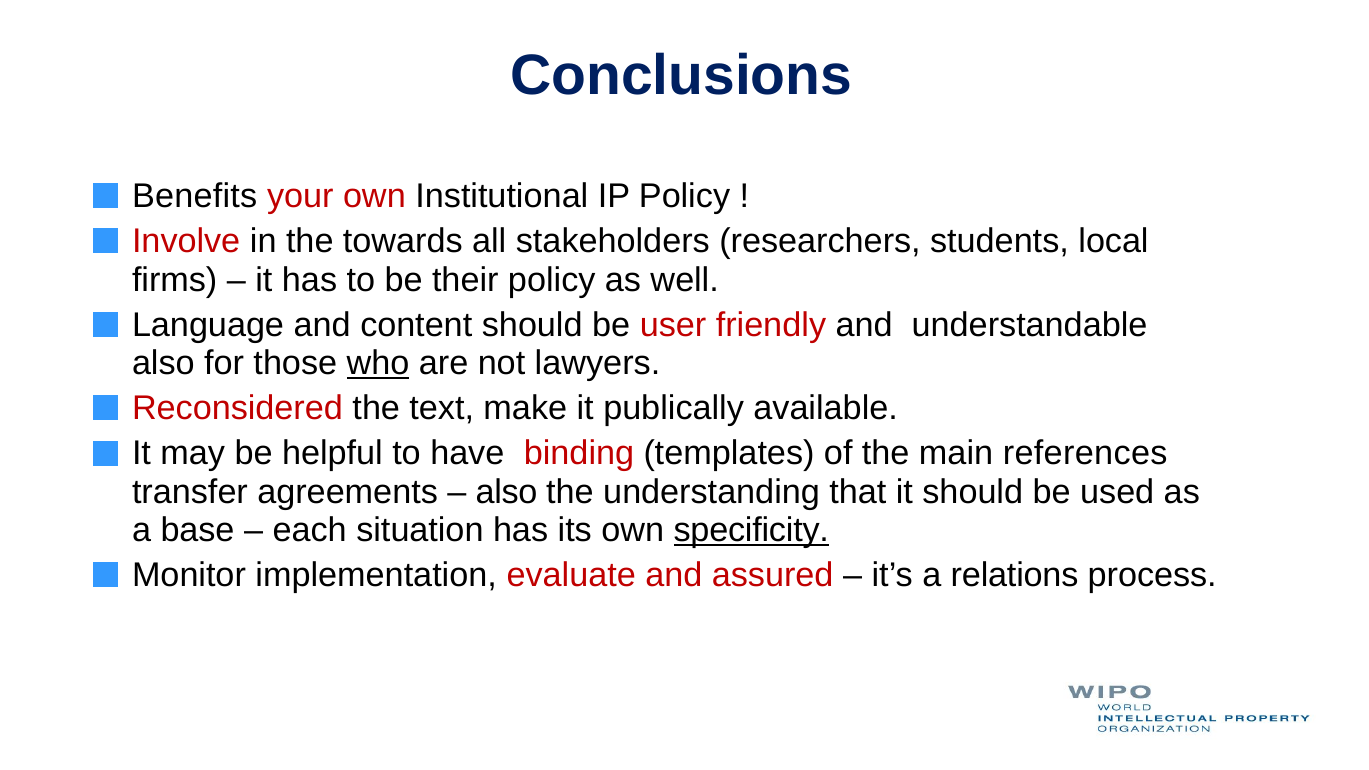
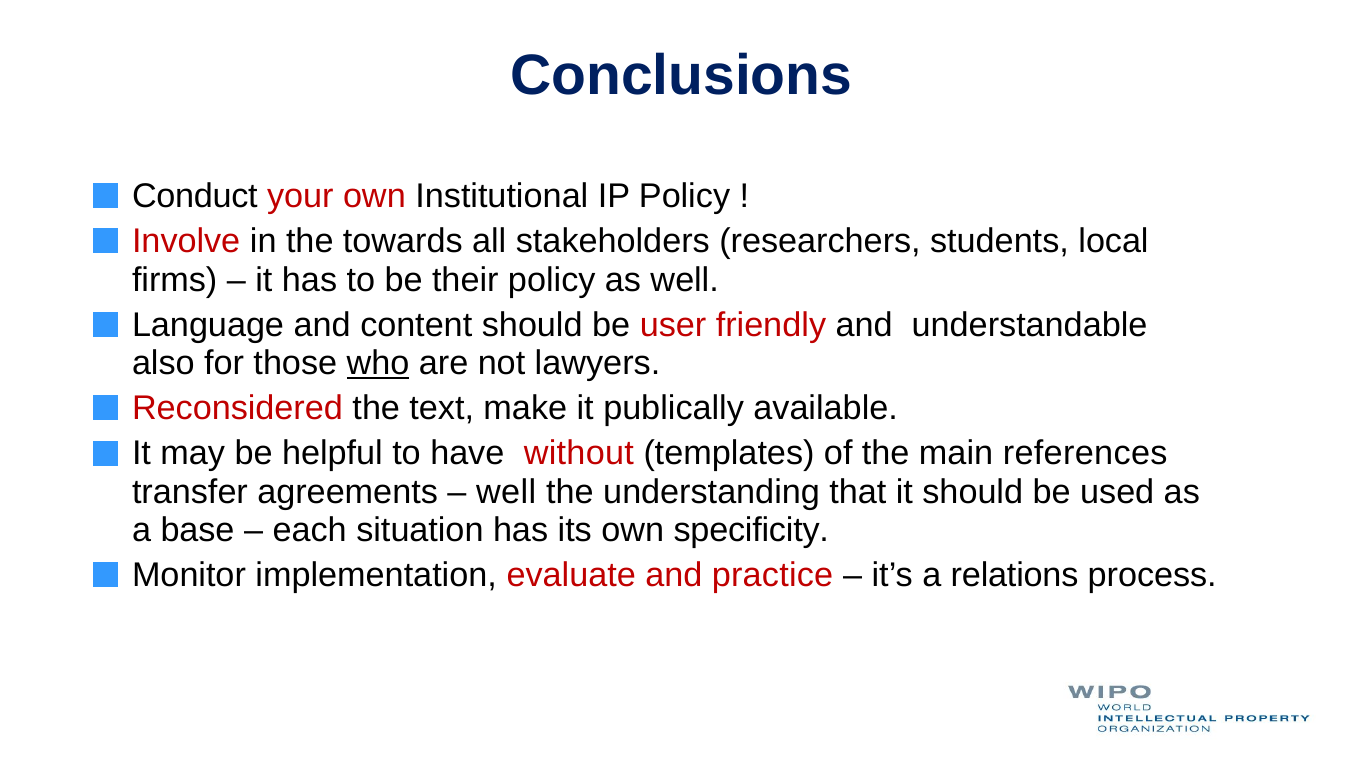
Benefits: Benefits -> Conduct (195, 196)
binding: binding -> without (579, 454)
also: also -> well (506, 492)
specificity underline: present -> none (751, 530)
assured: assured -> practice (773, 576)
